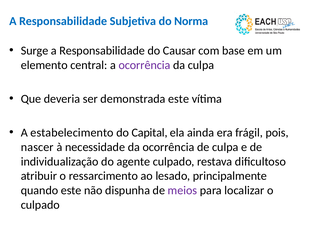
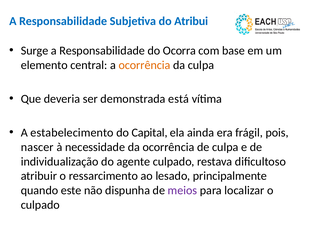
Norma: Norma -> Atribui (191, 21)
Causar: Causar -> Ocorra (179, 50)
ocorrência colour: purple -> orange (144, 65)
demonstrada este: este -> está (179, 99)
